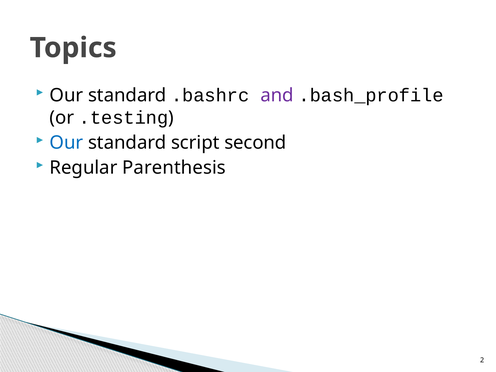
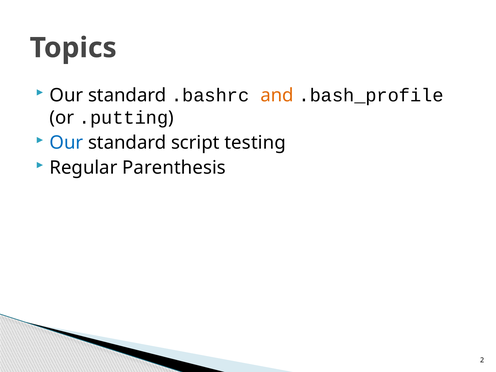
and colour: purple -> orange (277, 95)
.testing: .testing -> .putting (124, 118)
second: second -> testing (255, 143)
